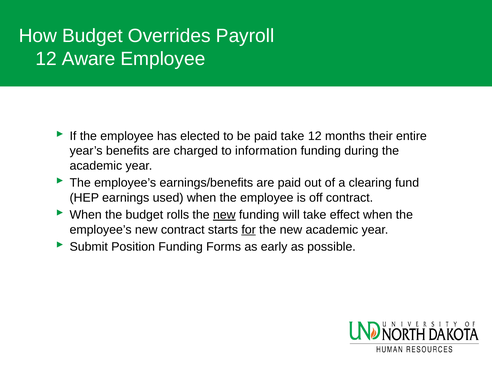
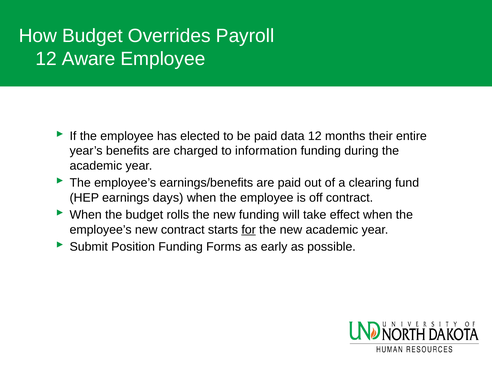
paid take: take -> data (293, 136)
used: used -> days (168, 198)
new underline: present -> none (224, 215)
